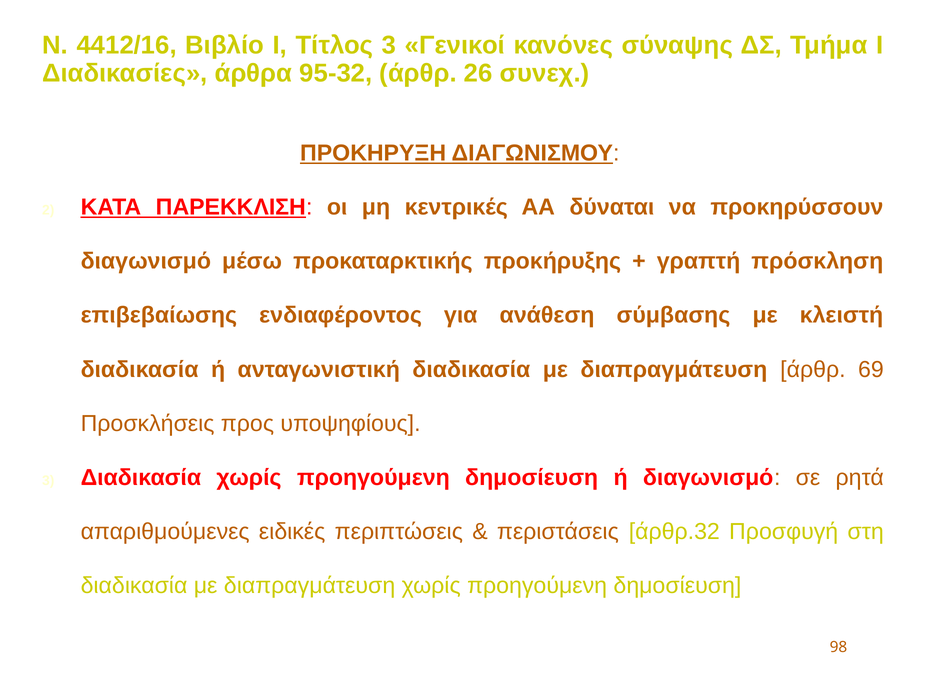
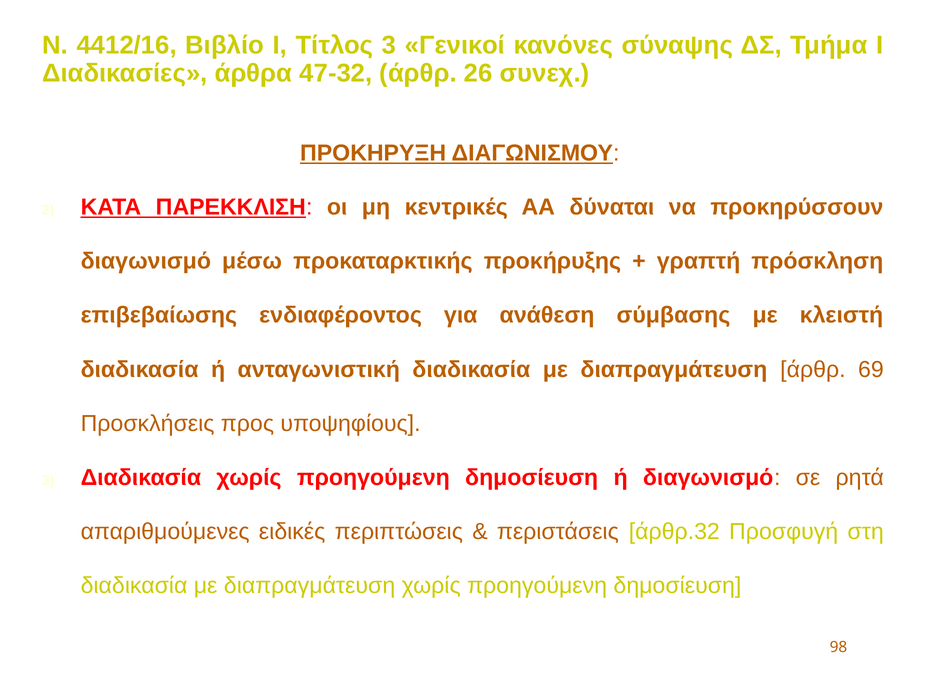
95-32: 95-32 -> 47-32 (336, 73)
